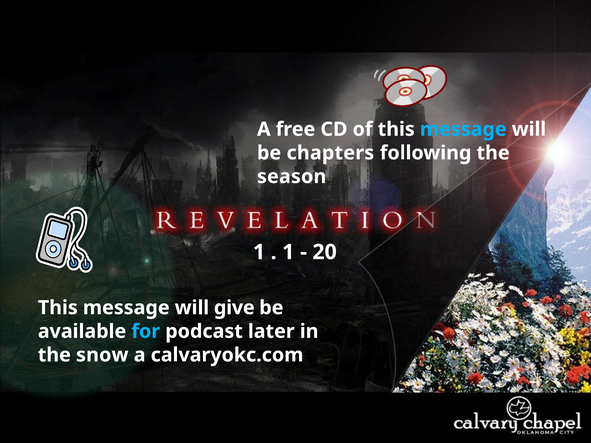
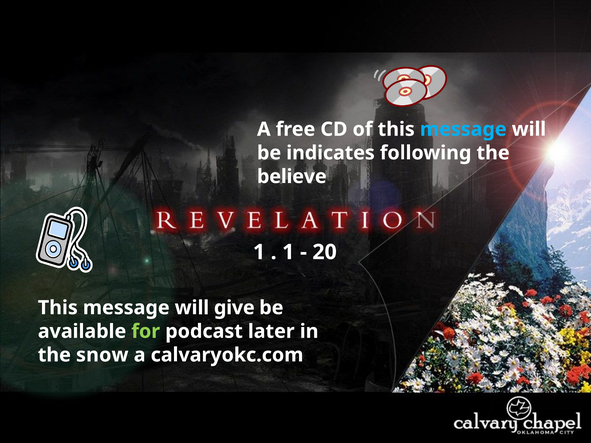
chapters: chapters -> indicates (331, 153)
season: season -> believe (292, 177)
for colour: light blue -> light green (146, 332)
